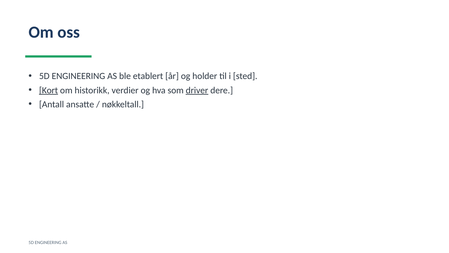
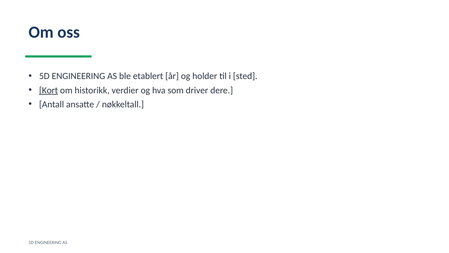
driver underline: present -> none (197, 90)
